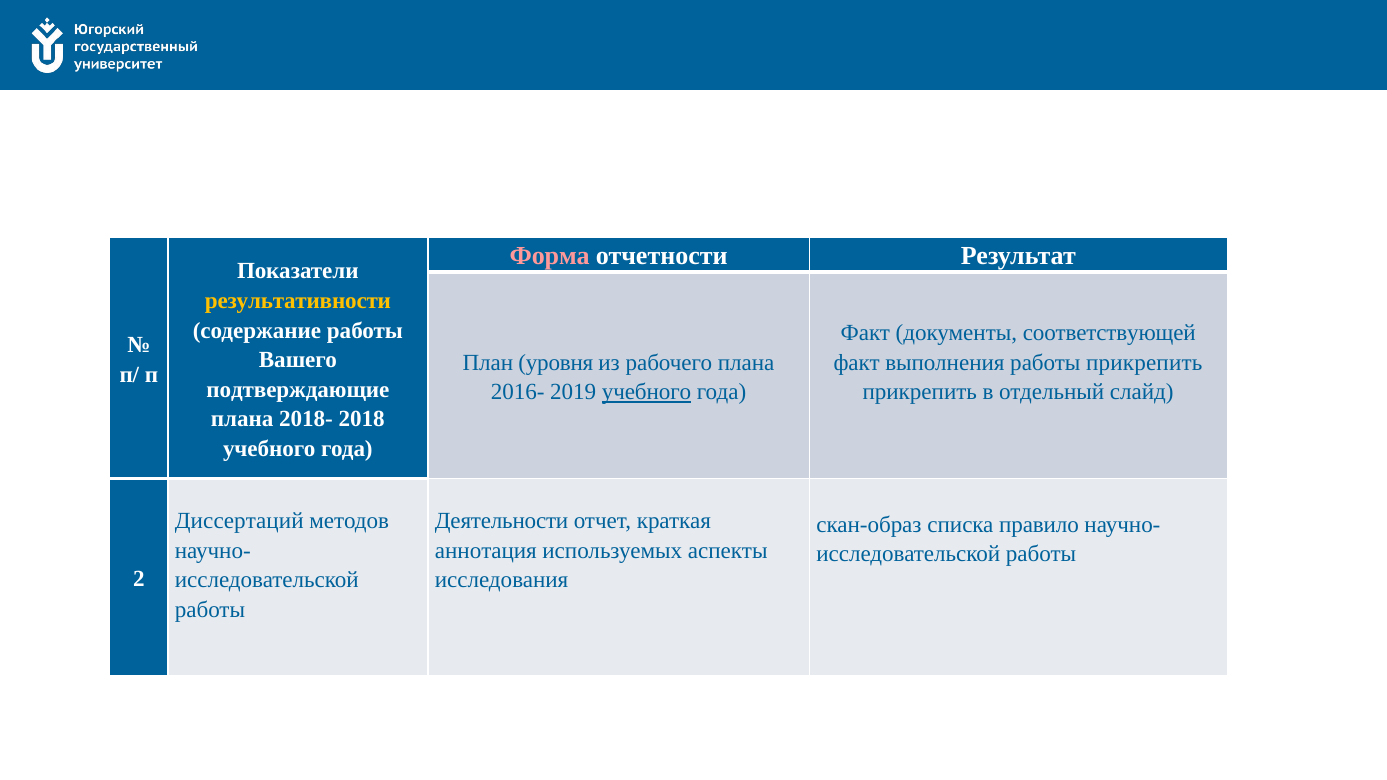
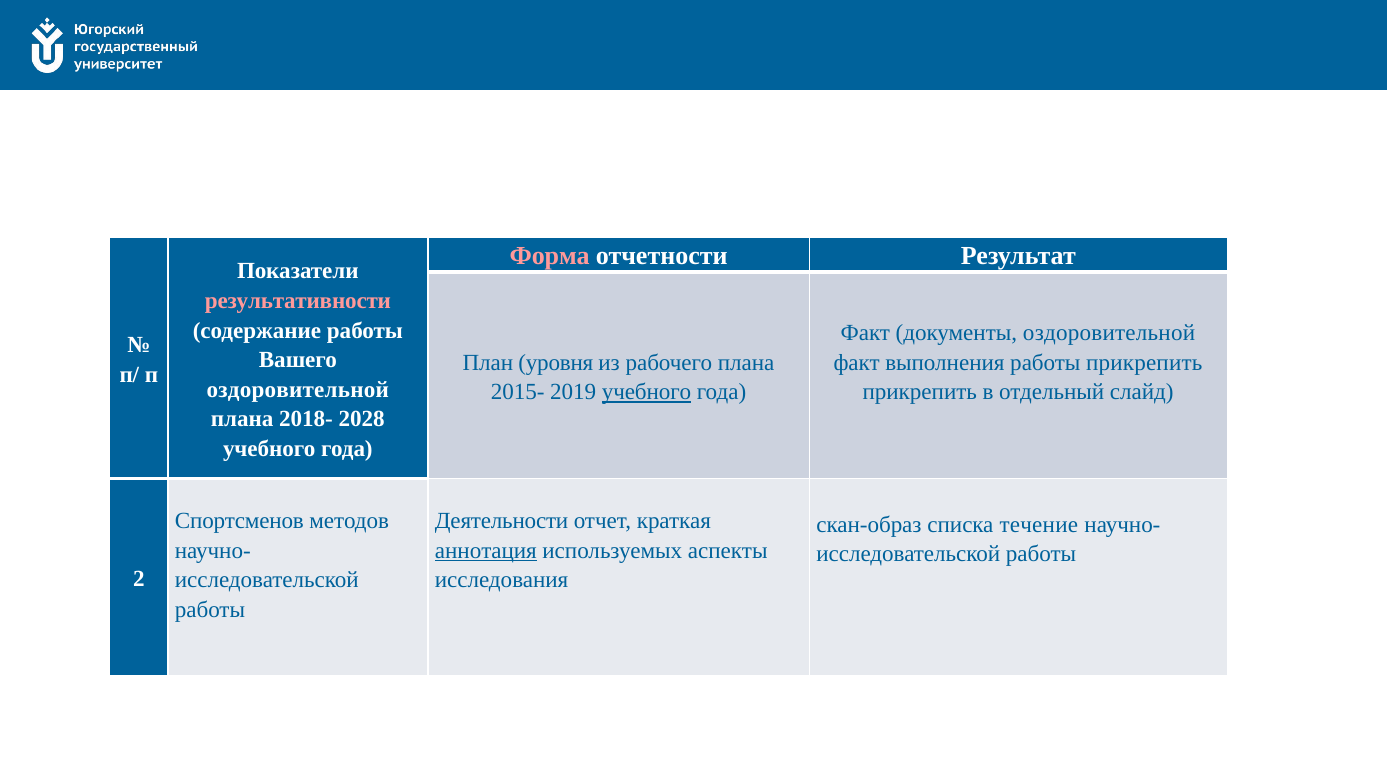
результативности colour: yellow -> pink (298, 301)
документы соответствующей: соответствующей -> оздоровительной (1109, 333)
подтверждающие: подтверждающие -> оздоровительной (298, 390)
2016-: 2016- -> 2015- (518, 392)
2018: 2018 -> 2028 (362, 419)
Диссертаций: Диссертаций -> Спортсменов (239, 521)
правило: правило -> течение (1039, 525)
аннотация underline: none -> present (486, 551)
